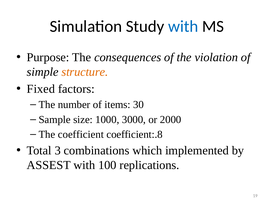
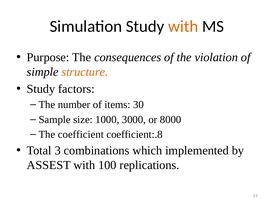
with colour: blue -> orange (183, 27)
Fixed: Fixed -> Study (41, 89)
2000: 2000 -> 8000 (171, 120)
